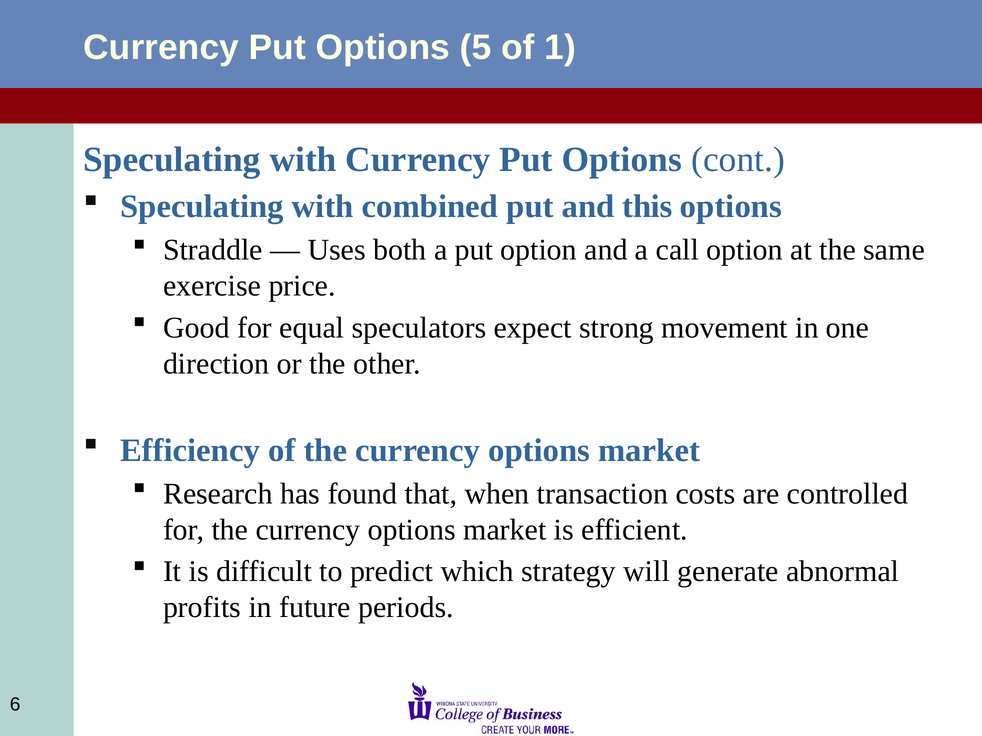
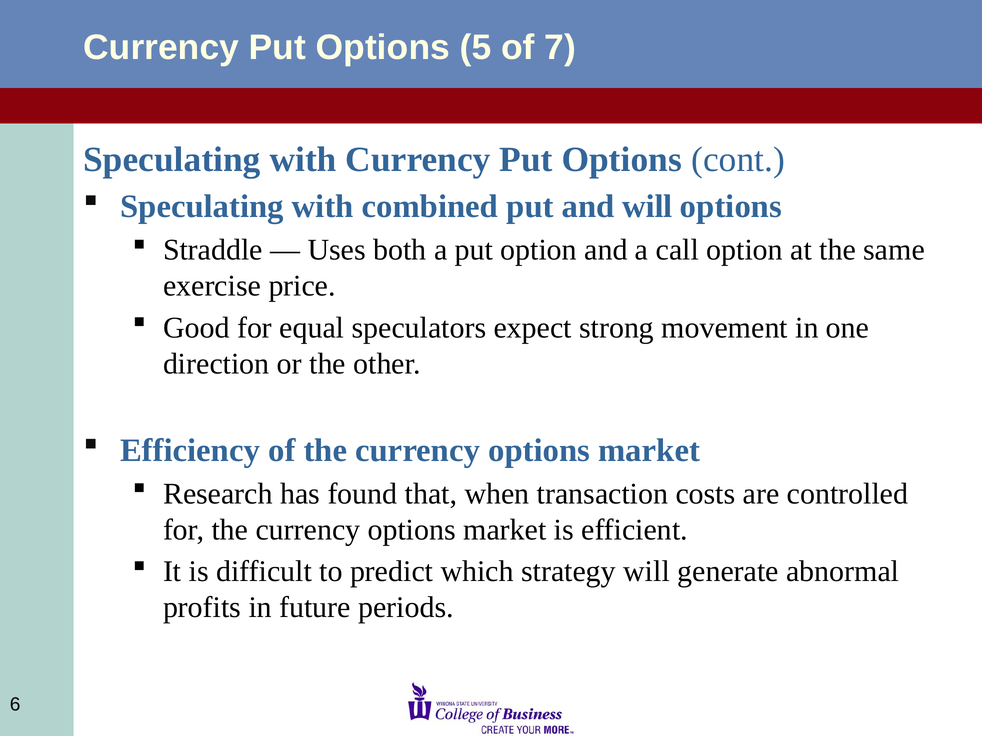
1: 1 -> 7 (560, 47)
and this: this -> will (647, 207)
